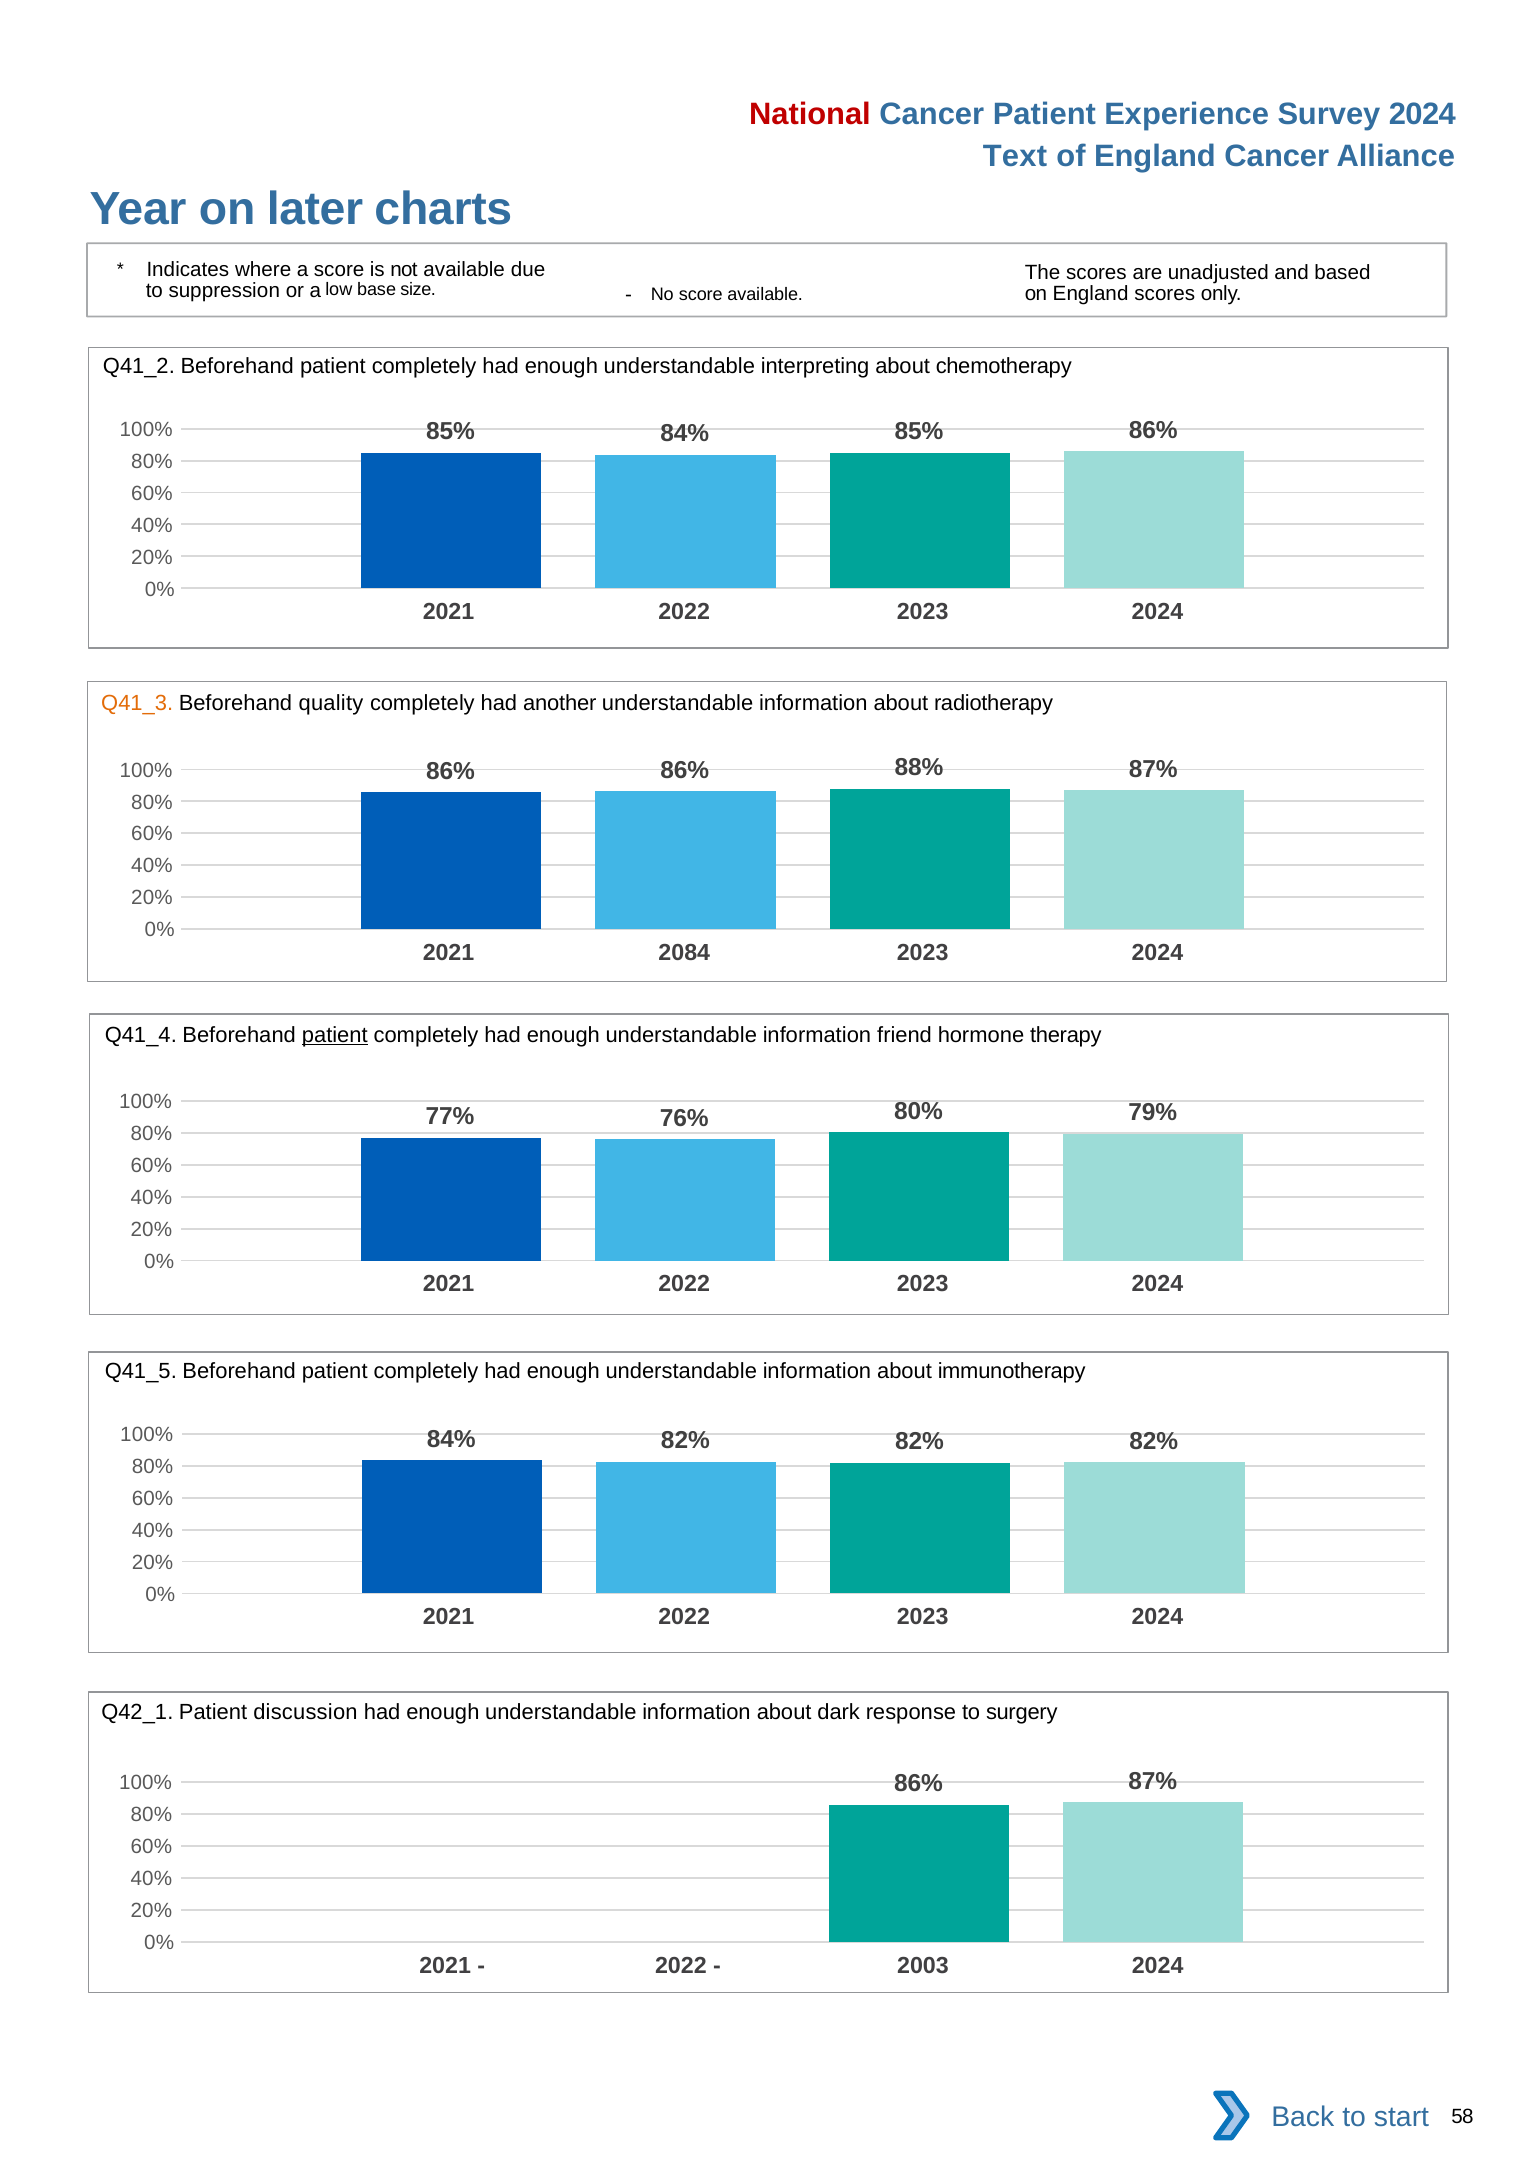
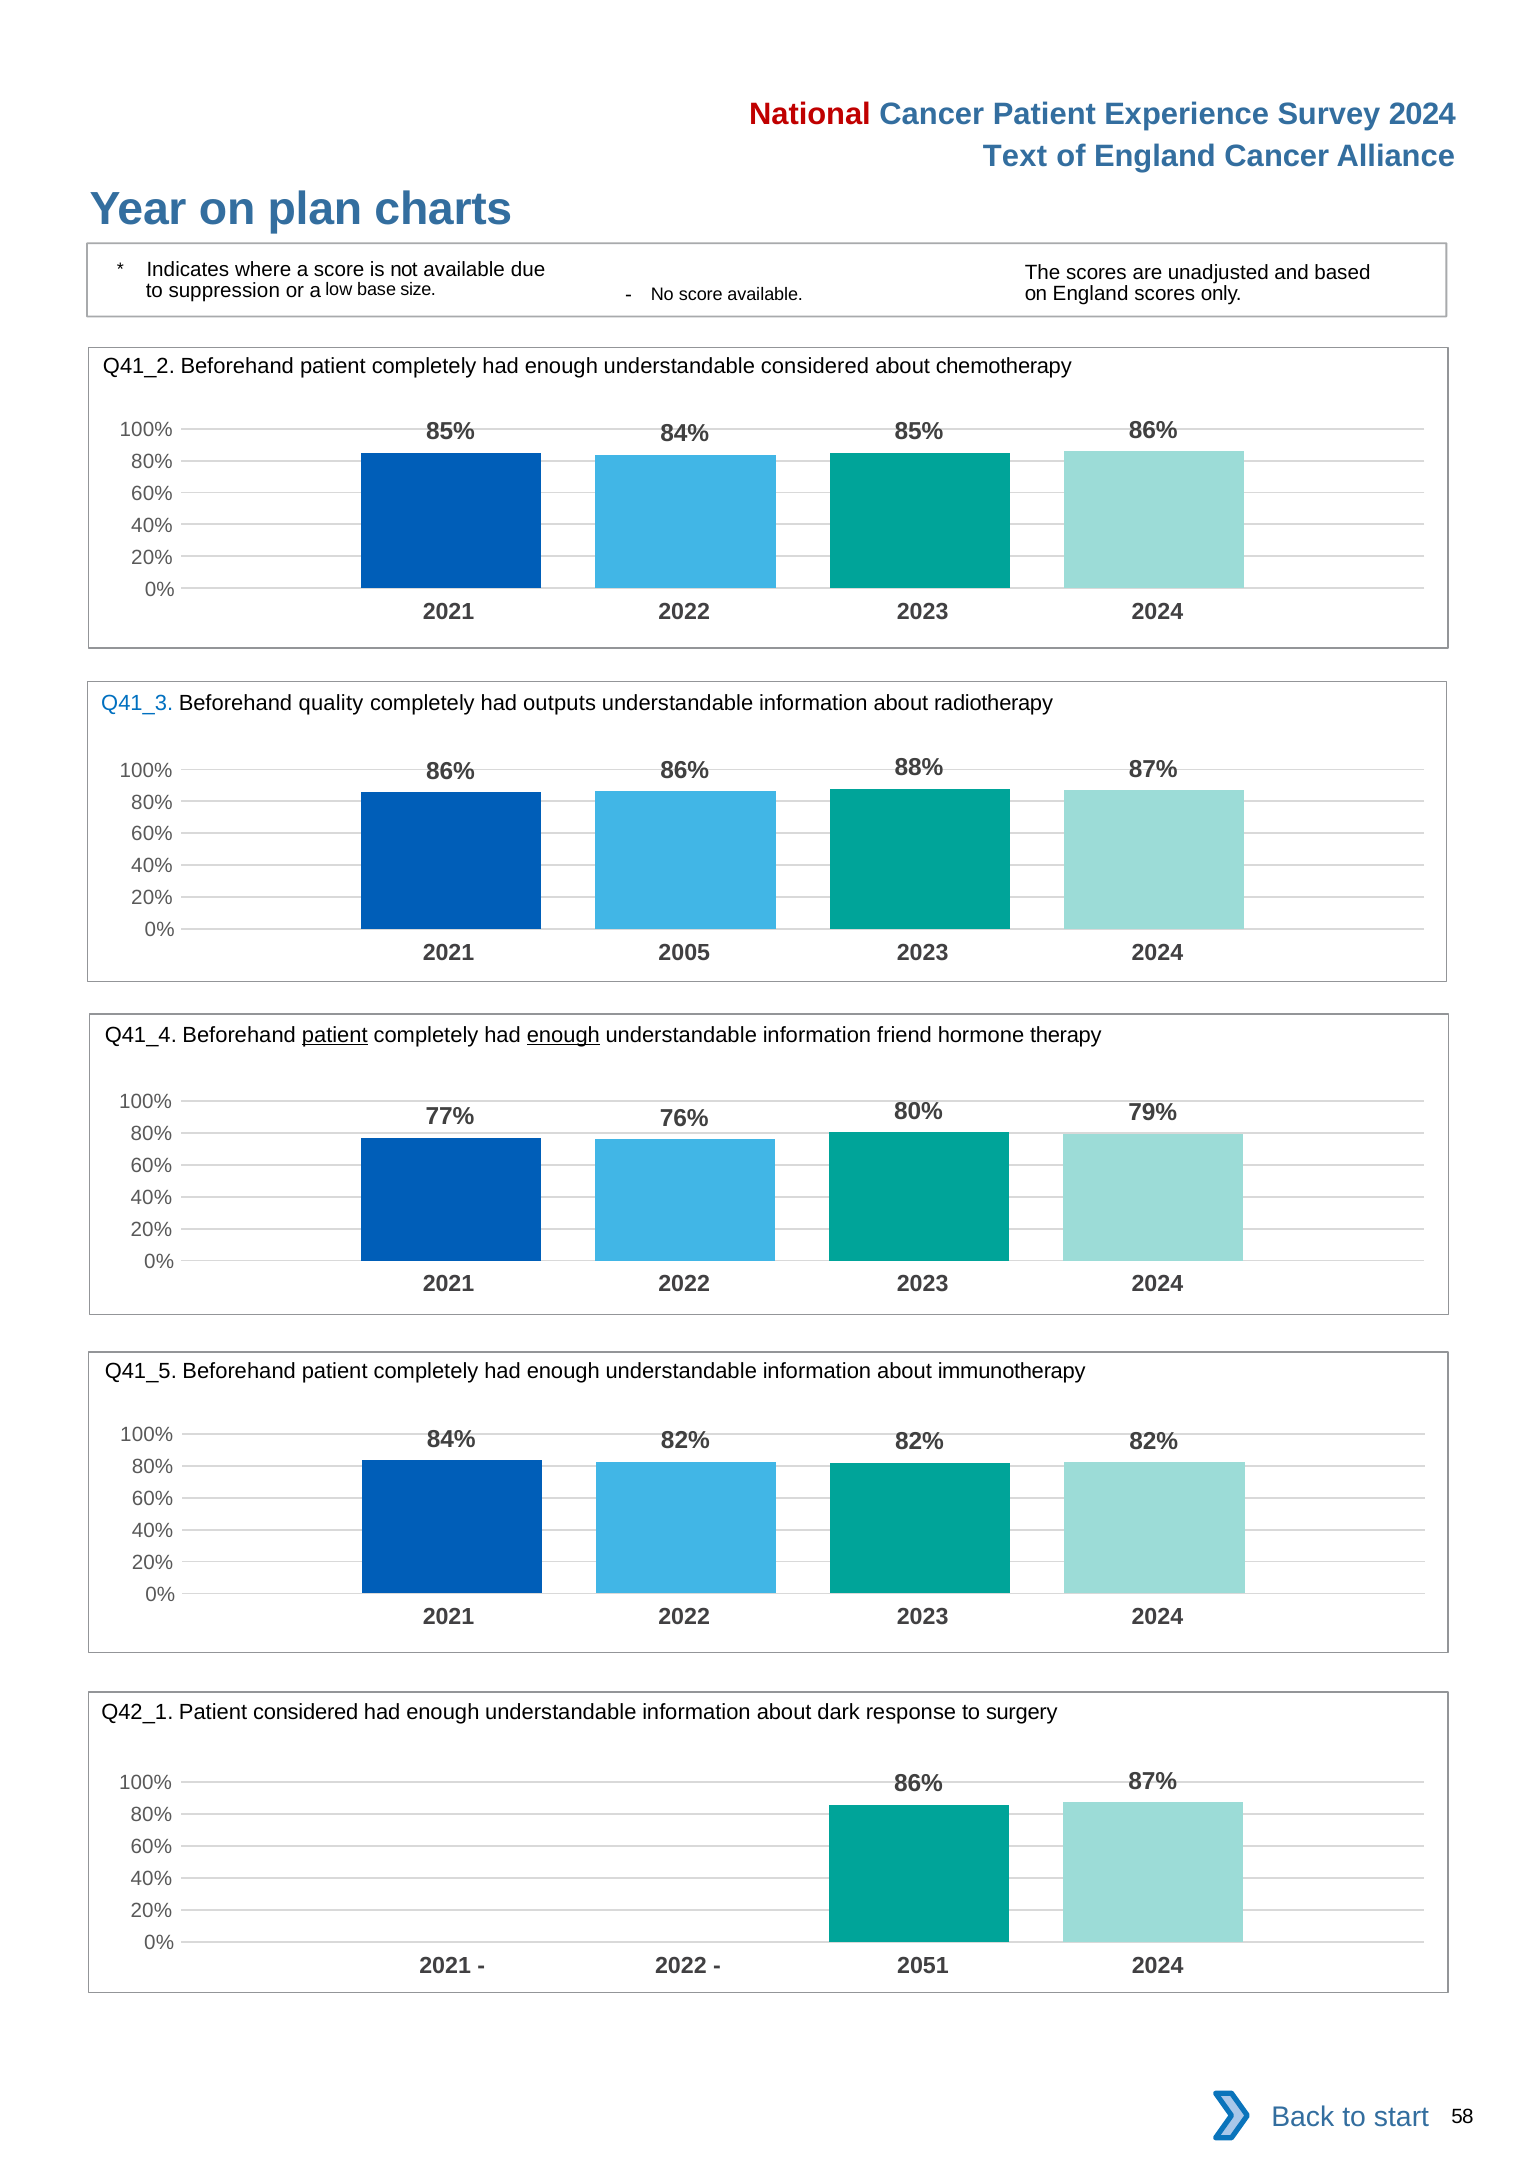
later: later -> plan (315, 209)
understandable interpreting: interpreting -> considered (815, 366)
Q41_3 colour: orange -> blue (137, 703)
another: another -> outputs (560, 703)
2084: 2084 -> 2005 (684, 952)
enough underline: none -> present (563, 1035)
Patient discussion: discussion -> considered (306, 1712)
2003: 2003 -> 2051 (923, 1965)
